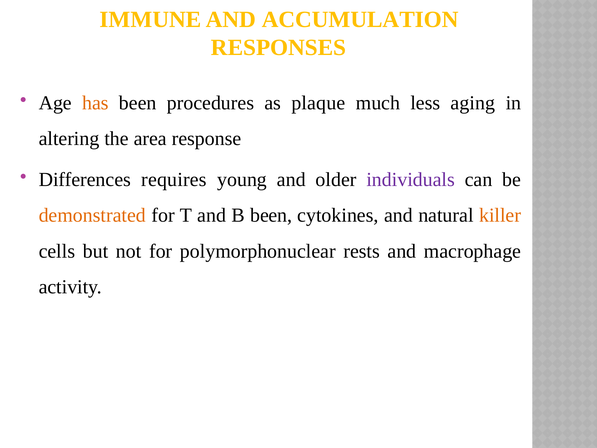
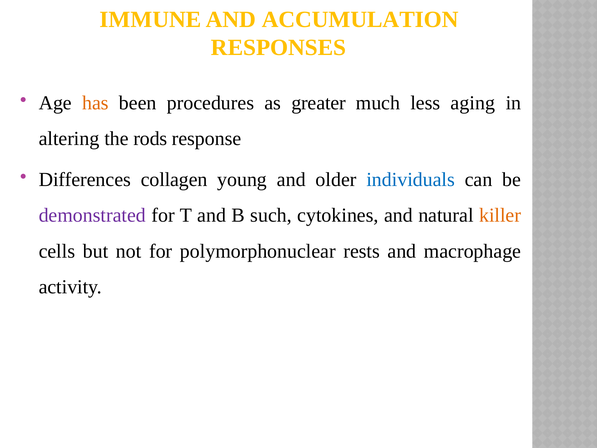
plaque: plaque -> greater (319, 103)
area: area -> rods (150, 139)
requires: requires -> collagen (174, 179)
individuals colour: purple -> blue (411, 179)
demonstrated colour: orange -> purple (92, 215)
B been: been -> such (271, 215)
